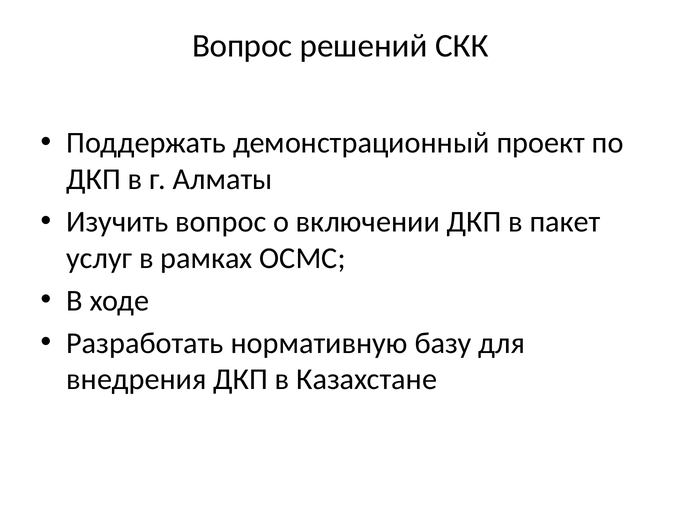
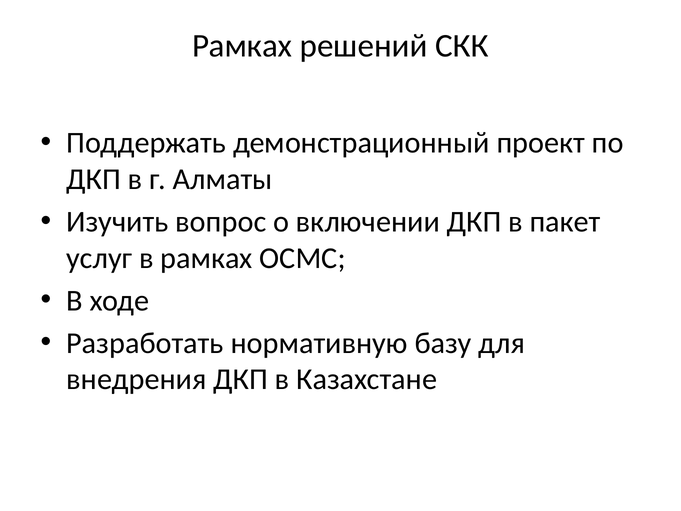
Вопрос: Вопрос -> Рамках (242, 46)
